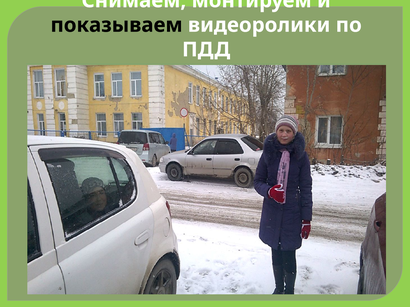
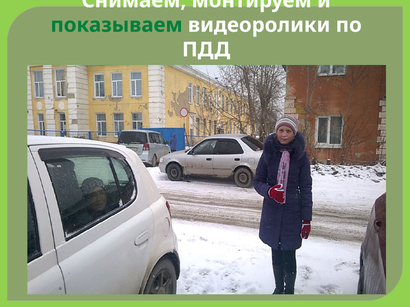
показываем colour: black -> green (117, 25)
